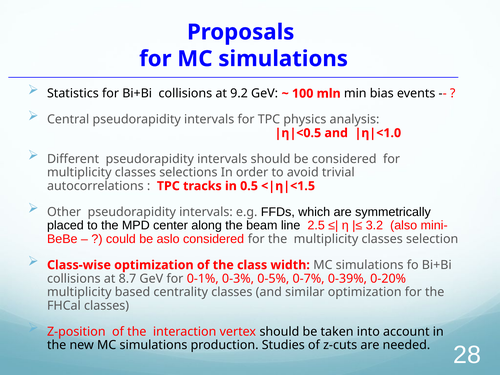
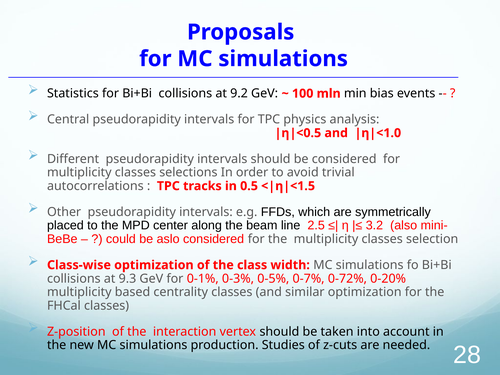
8.7: 8.7 -> 9.3 (127, 279)
0-39%: 0-39% -> 0-72% (347, 279)
